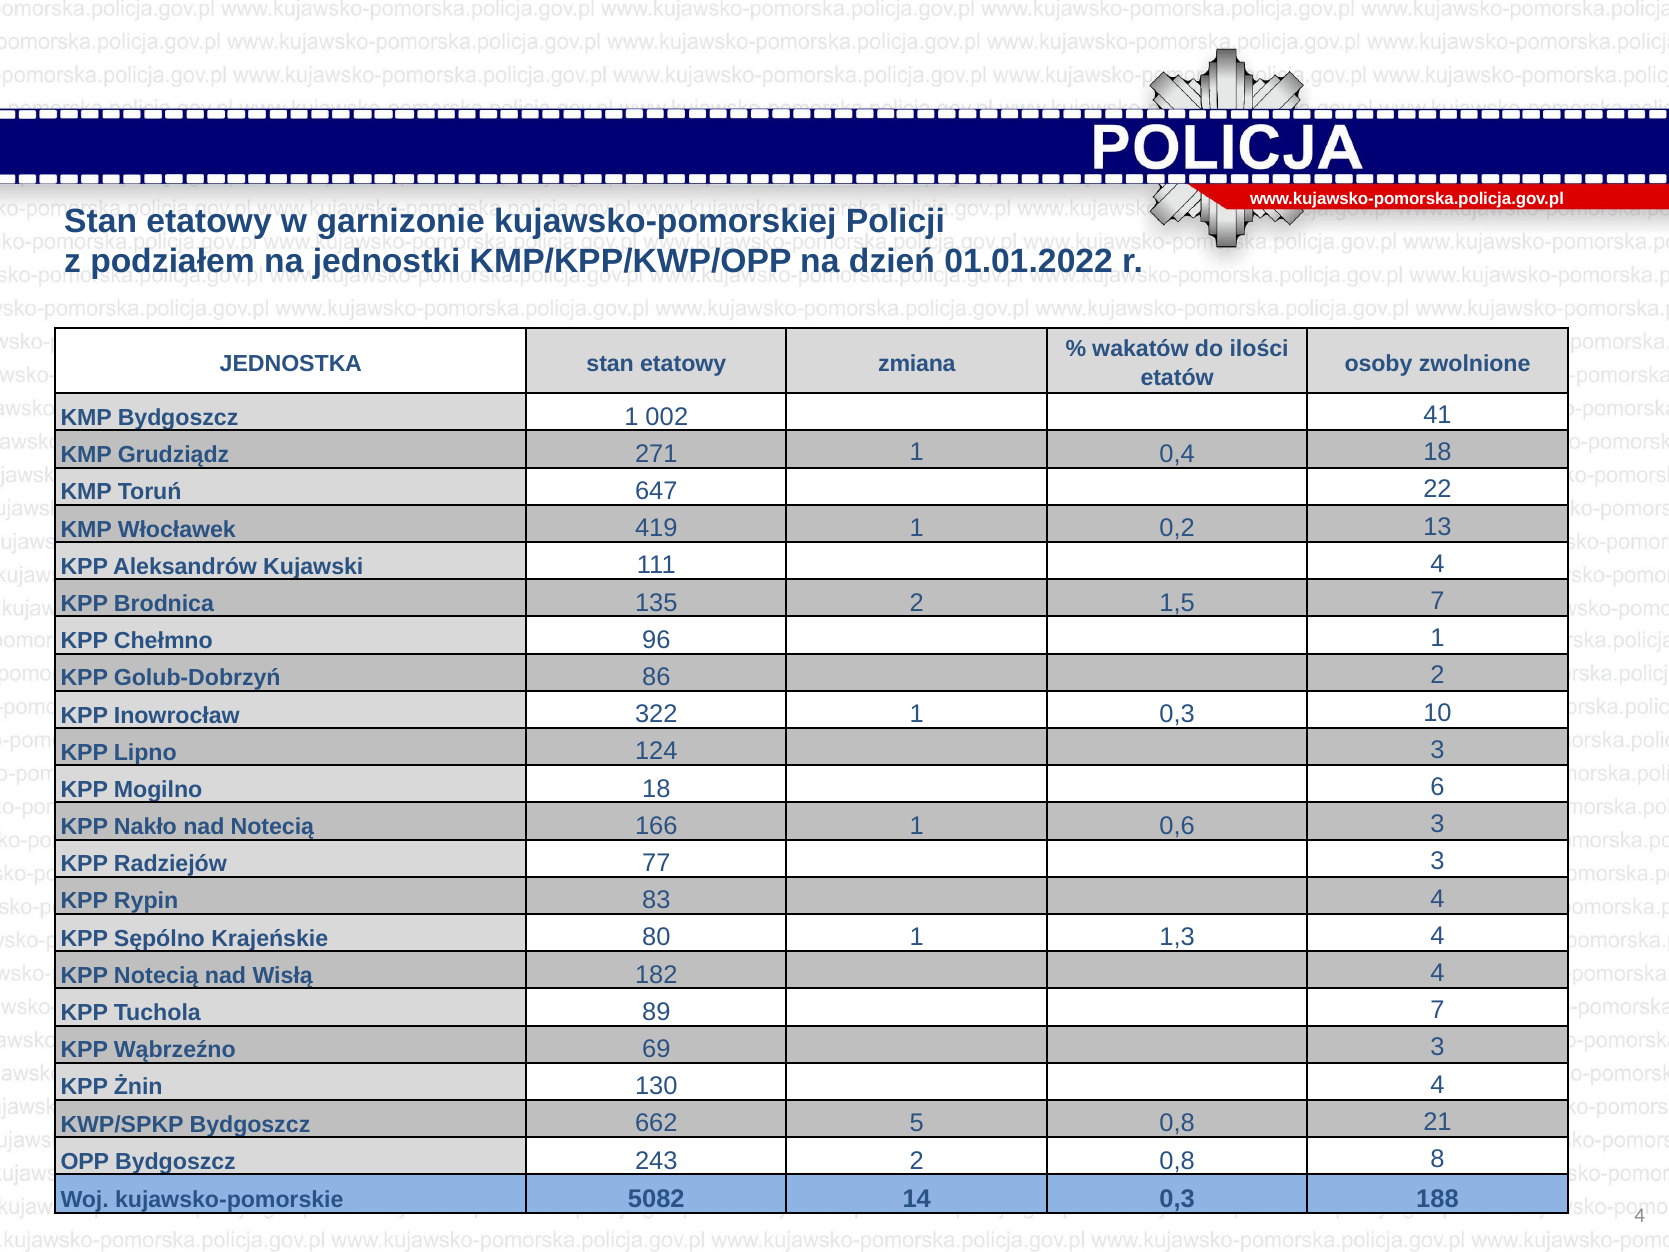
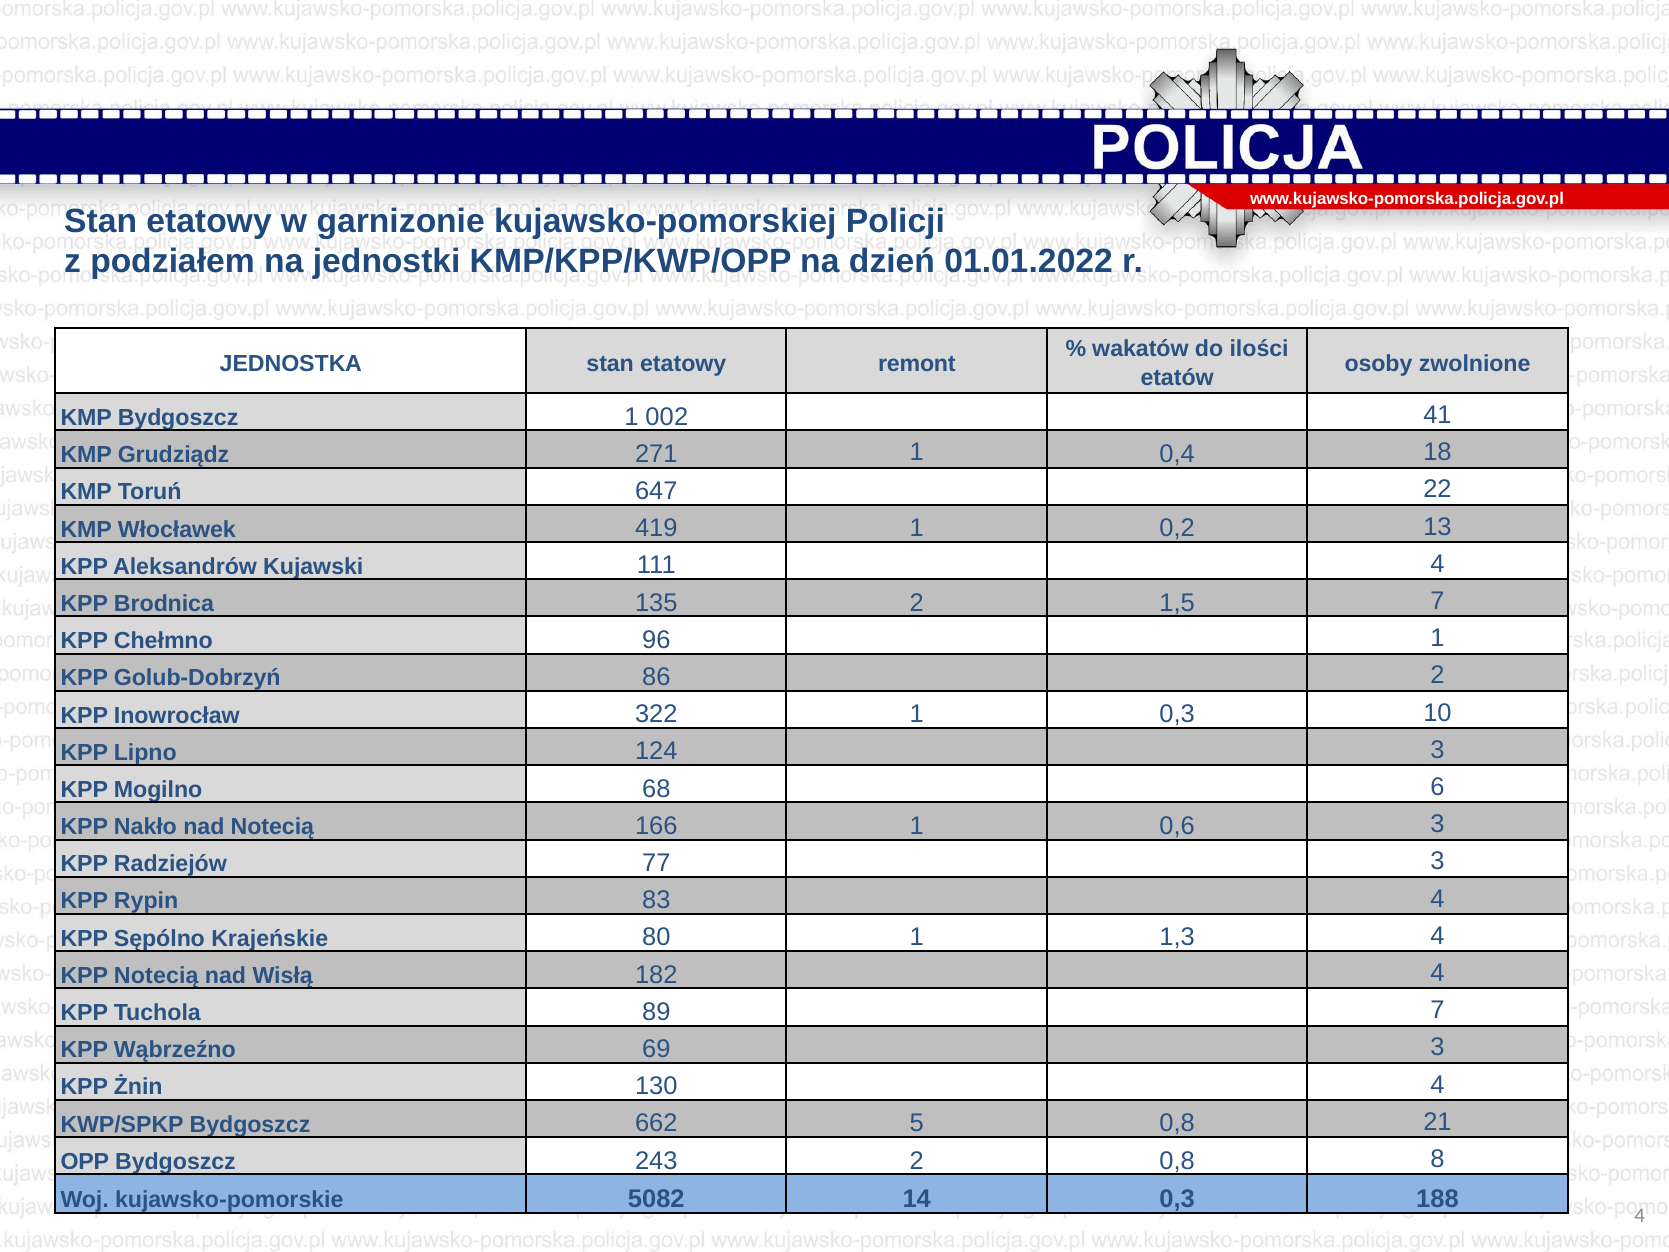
zmiana: zmiana -> remont (917, 363)
Mogilno 18: 18 -> 68 (656, 789)
